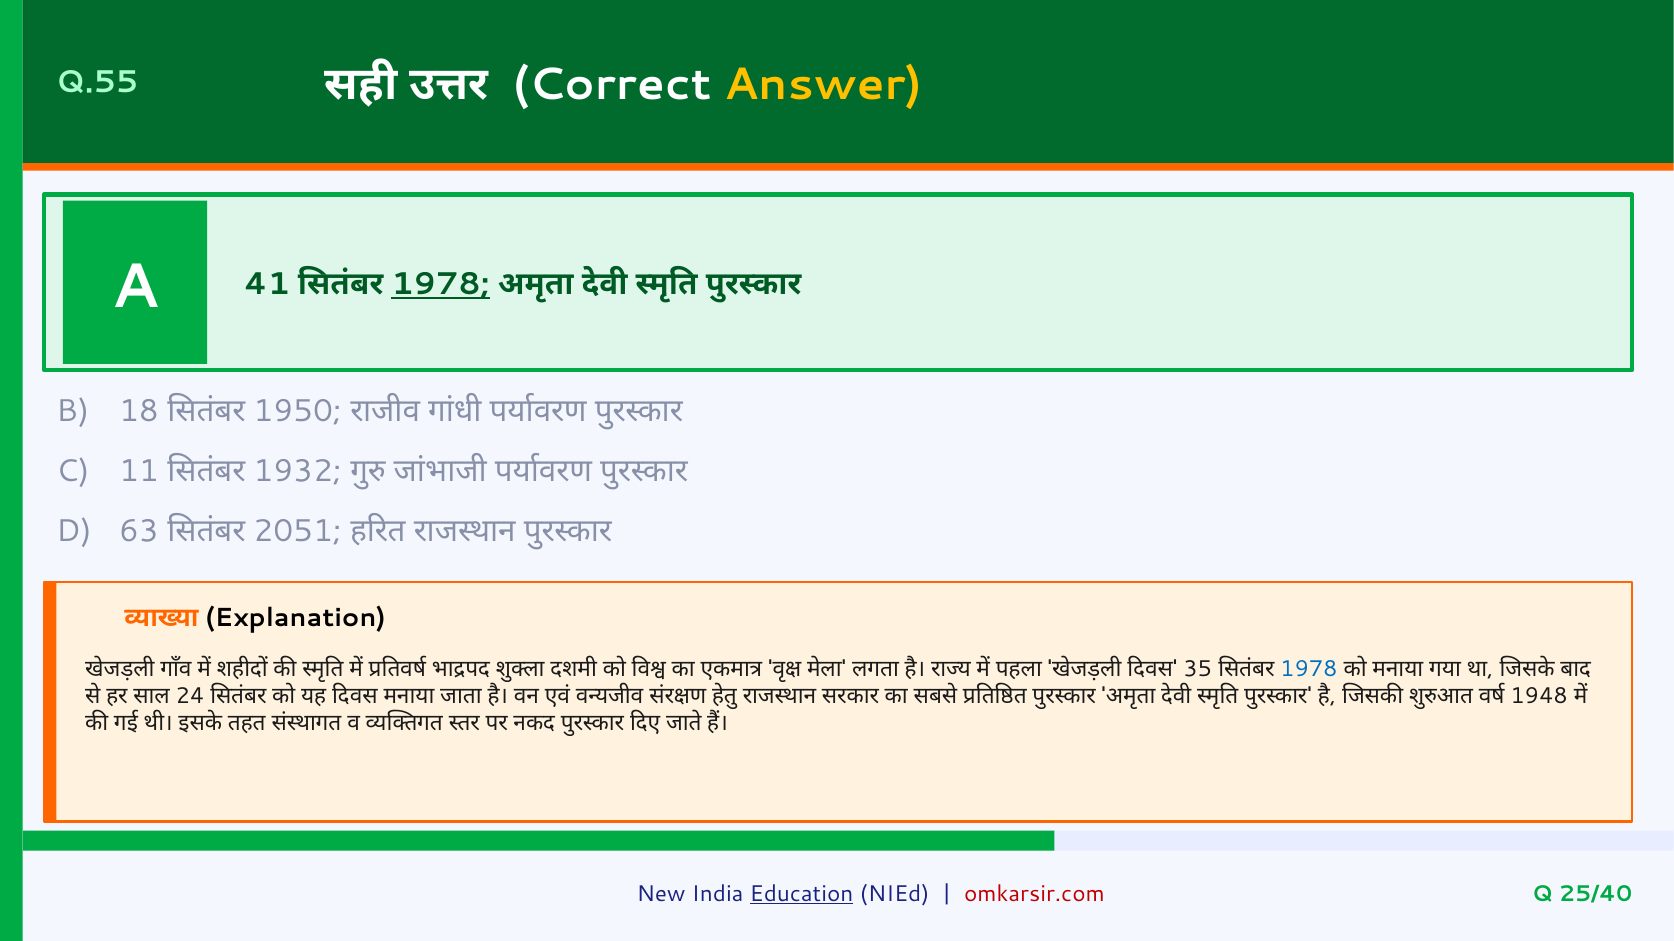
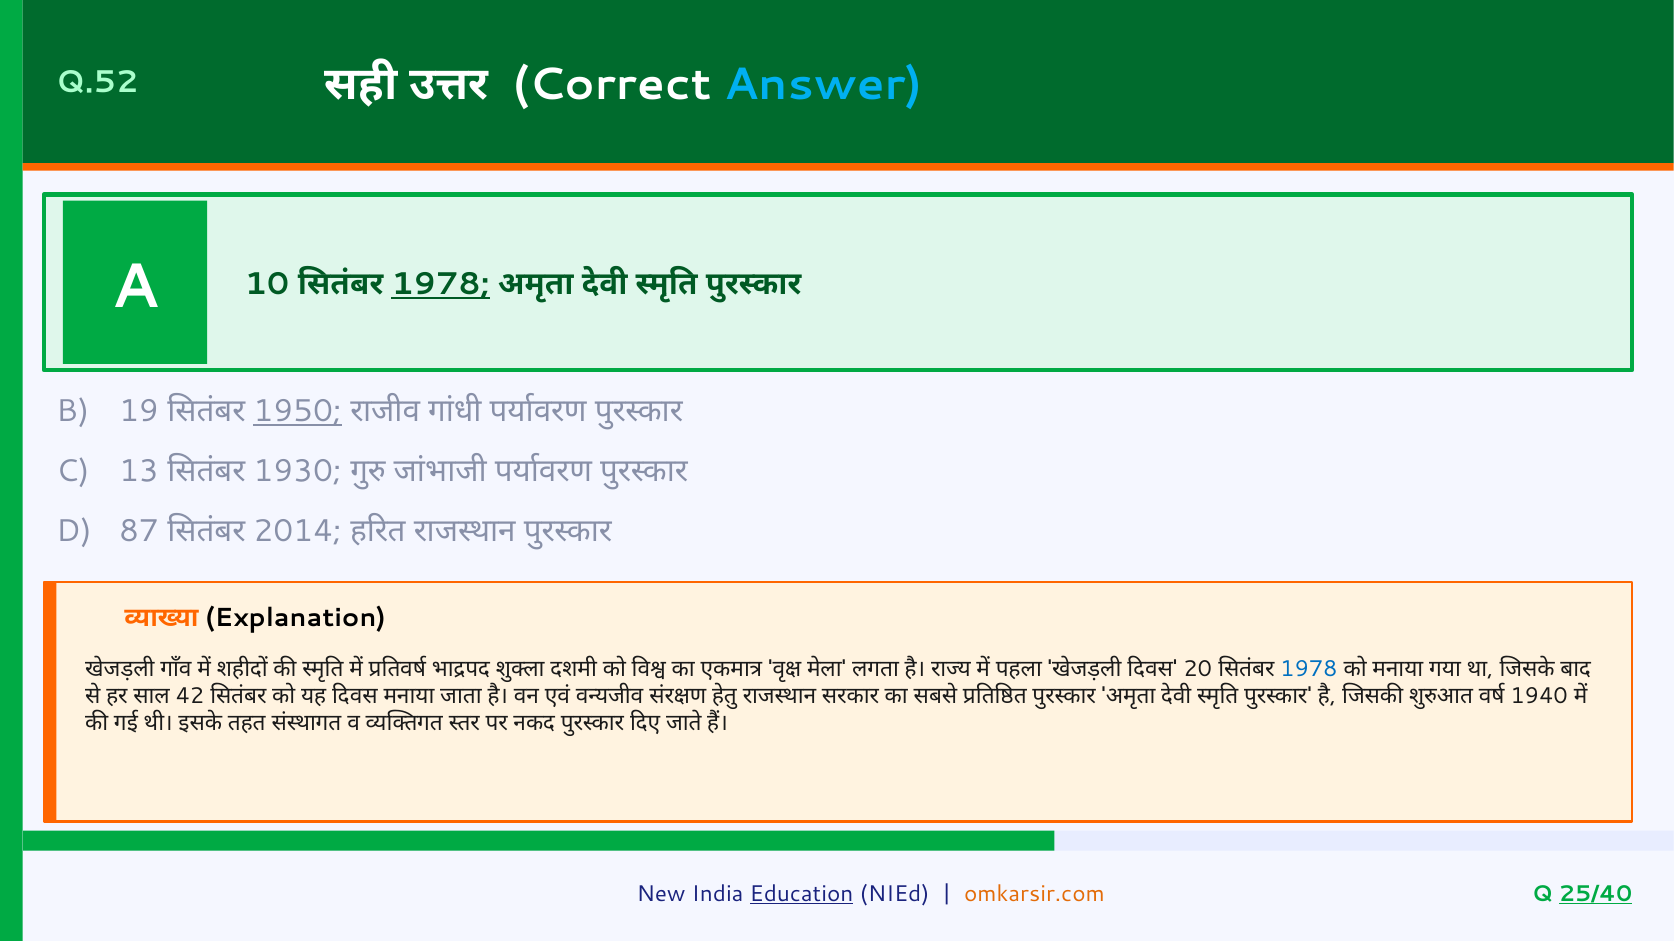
Q.55: Q.55 -> Q.52 (97, 83)
Answer colour: yellow -> light blue (823, 85)
41: 41 -> 10 (267, 285)
18: 18 -> 19 (139, 411)
1950 underline: none -> present (297, 411)
11: 11 -> 13 (139, 472)
1932: 1932 -> 1930 (297, 472)
63: 63 -> 87 (139, 532)
2051: 2051 -> 2014 (297, 532)
35: 35 -> 20 (1198, 669)
24: 24 -> 42 (190, 696)
1948: 1948 -> 1940 (1539, 696)
omkarsir.com colour: red -> orange (1034, 894)
25/40 underline: none -> present (1596, 894)
